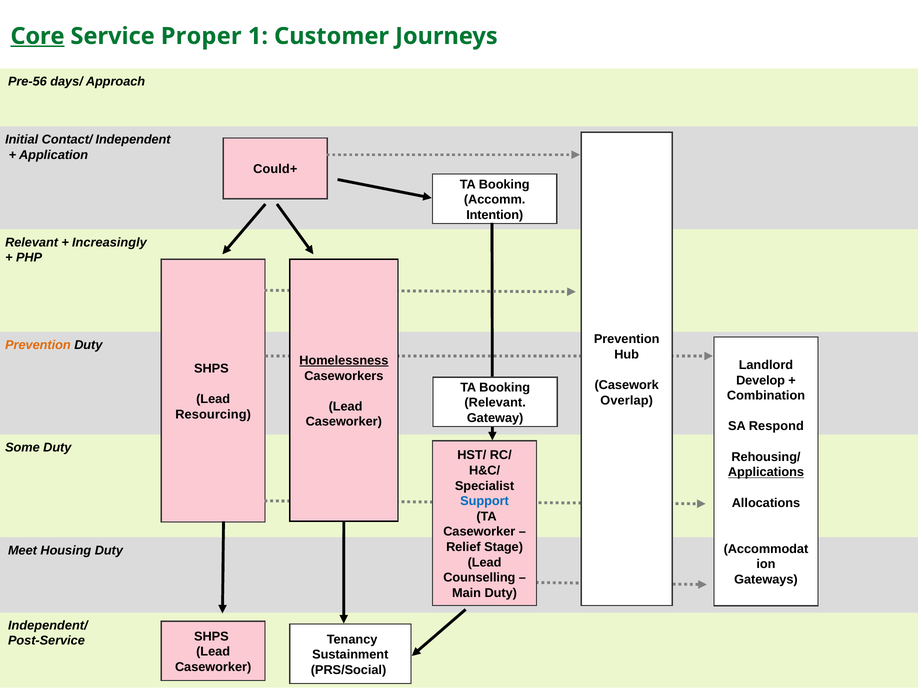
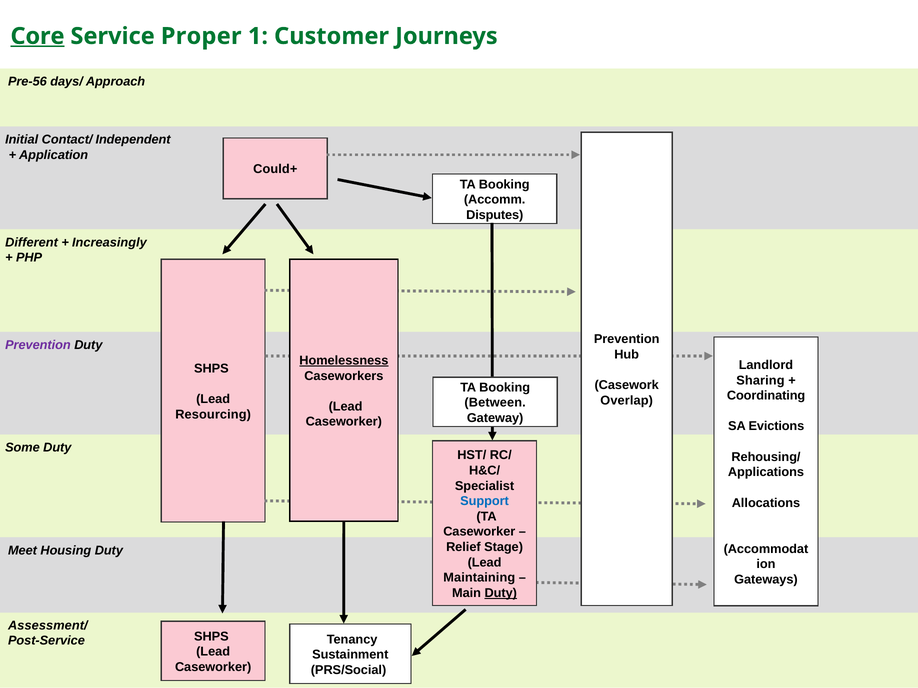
Intention: Intention -> Disputes (495, 215)
Relevant: Relevant -> Different (32, 242)
Prevention colour: orange -> purple (38, 345)
Develop: Develop -> Sharing (760, 381)
Combination: Combination -> Coordinating (766, 396)
Relevant: Relevant -> Between (495, 403)
Respond: Respond -> Evictions (776, 427)
Applications underline: present -> none (766, 473)
Counselling: Counselling -> Maintaining (479, 578)
Duty underline: none -> present (501, 593)
Independent/: Independent/ -> Assessment/ (48, 626)
